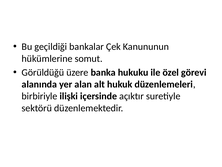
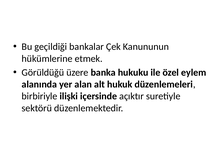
somut: somut -> etmek (89, 58)
görevi: görevi -> eylem (194, 72)
